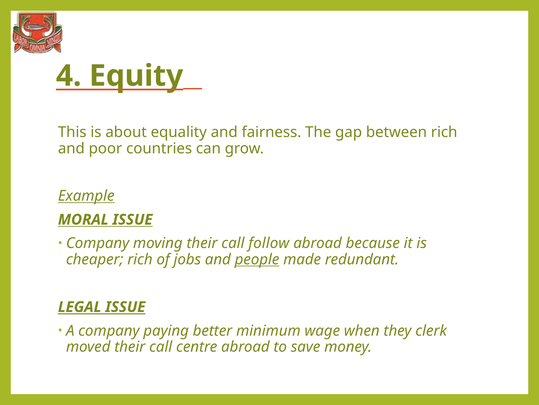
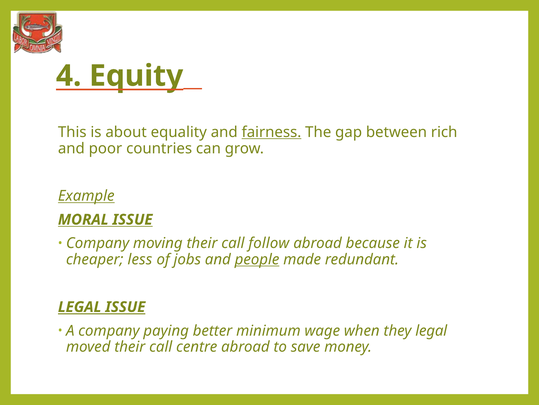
fairness underline: none -> present (271, 132)
cheaper rich: rich -> less (140, 259)
they clerk: clerk -> legal (431, 330)
